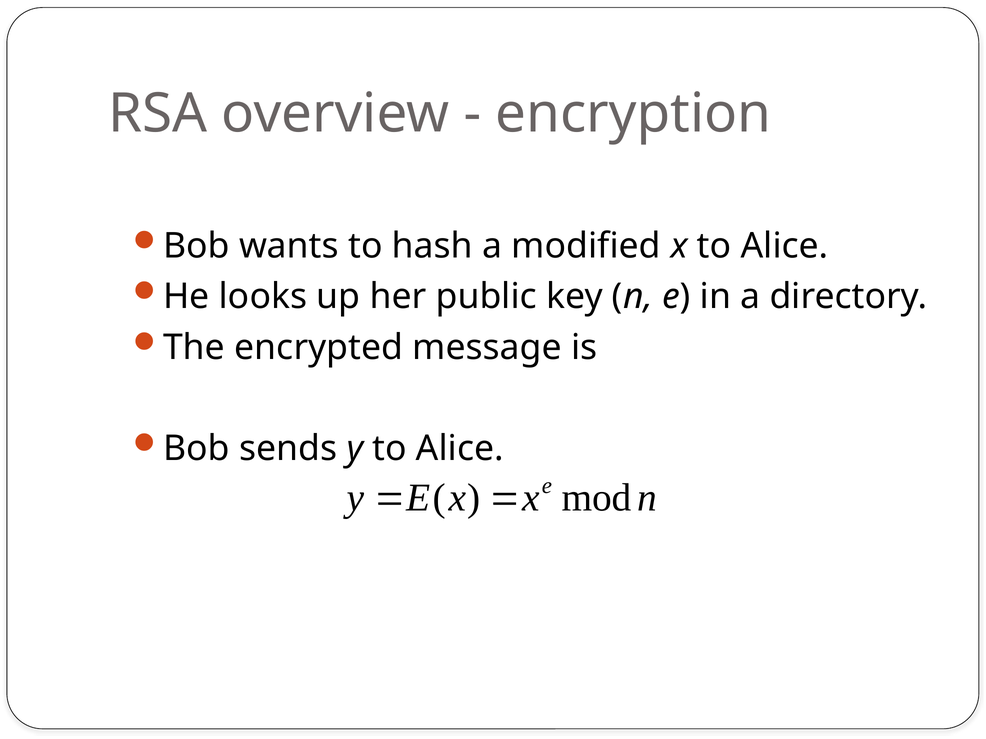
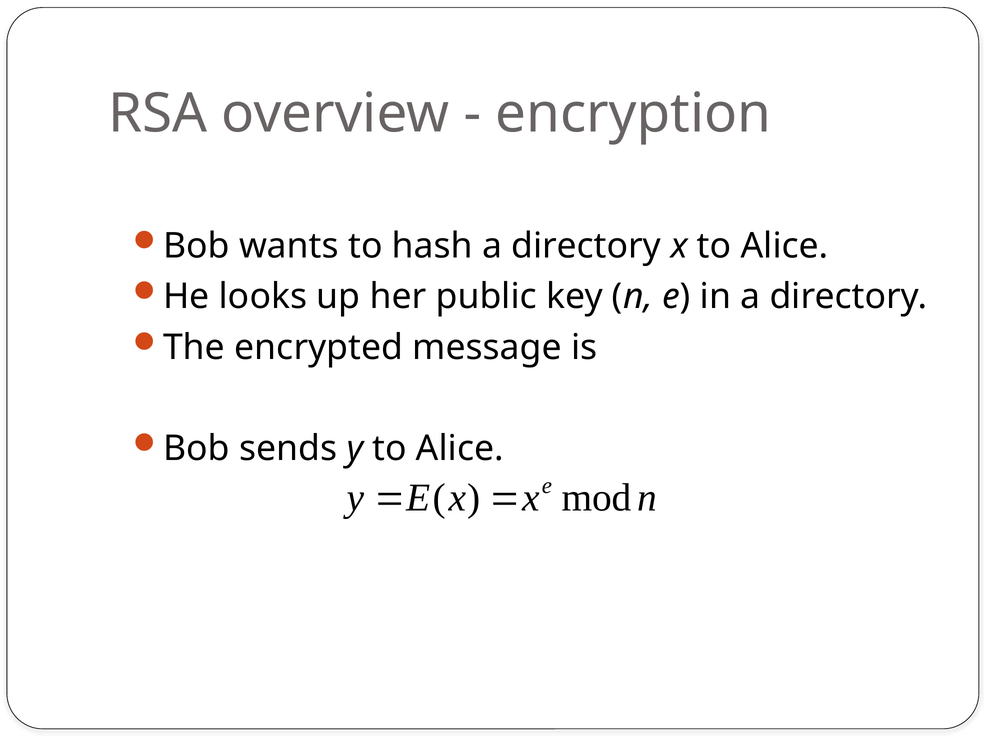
modified: modified -> directory (586, 246)
